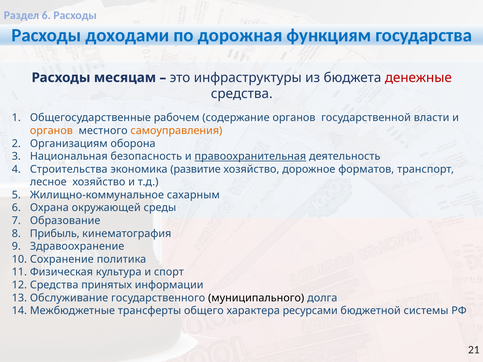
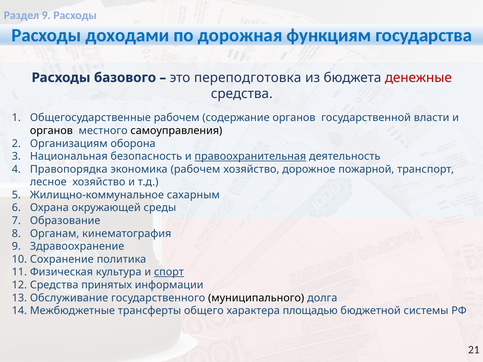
Раздел 6: 6 -> 9 (46, 15)
месяцам: месяцам -> базового (125, 78)
инфраструктуры: инфраструктуры -> переподготовка (248, 78)
органов colour: orange -> black (51, 131)
самоуправления colour: orange -> black (176, 131)
Строительства: Строительства -> Правопорядка (69, 169)
экономика развитие: развитие -> рабочем (195, 169)
форматов: форматов -> пожарной (366, 169)
Прибыль: Прибыль -> Органам (55, 234)
спорт underline: none -> present (169, 272)
ресурсами: ресурсами -> площадью (310, 311)
